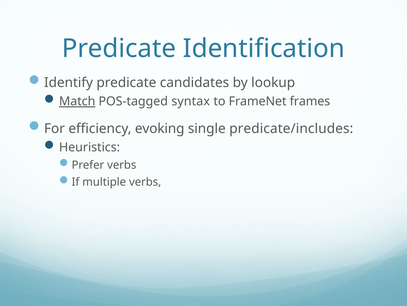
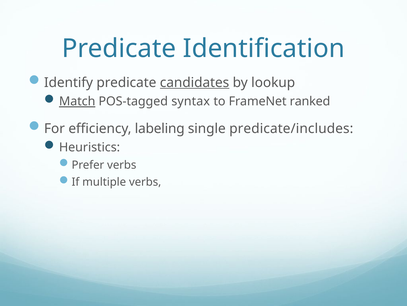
candidates underline: none -> present (195, 82)
frames: frames -> ranked (310, 101)
evoking: evoking -> labeling (160, 128)
